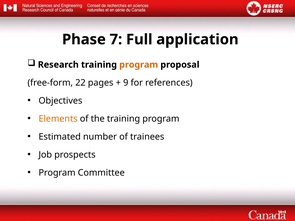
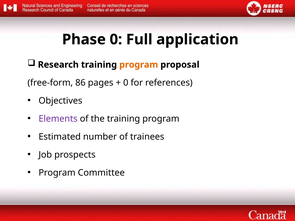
Phase 7: 7 -> 0 (116, 39)
22: 22 -> 86 (80, 83)
9: 9 -> 0 (126, 83)
Elements colour: orange -> purple (58, 119)
